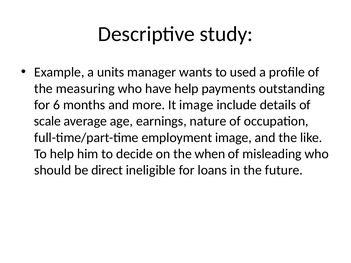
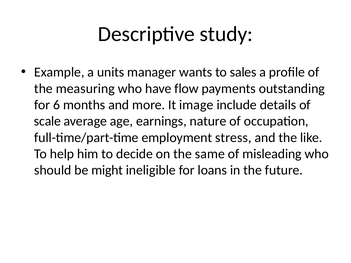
used: used -> sales (243, 72)
have help: help -> flow (187, 89)
employment image: image -> stress (233, 138)
when: when -> same (210, 154)
direct: direct -> might (107, 170)
